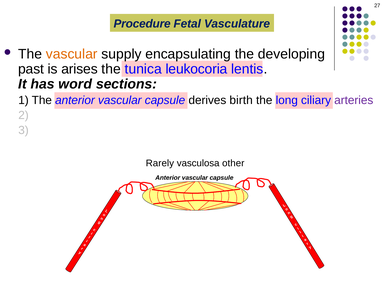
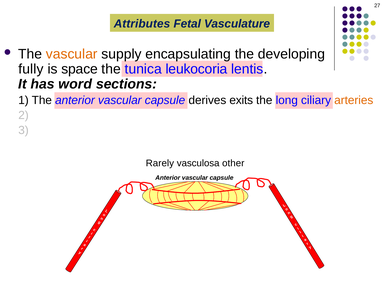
Procedure: Procedure -> Attributes (142, 24)
past: past -> fully (31, 69)
arises: arises -> space (80, 69)
birth: birth -> exits (241, 100)
arteries colour: purple -> orange (354, 100)
